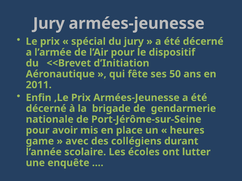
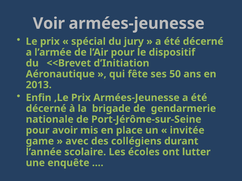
Jury: Jury -> Voir (49, 24)
2011: 2011 -> 2013 (39, 85)
heures: heures -> invitée (187, 131)
